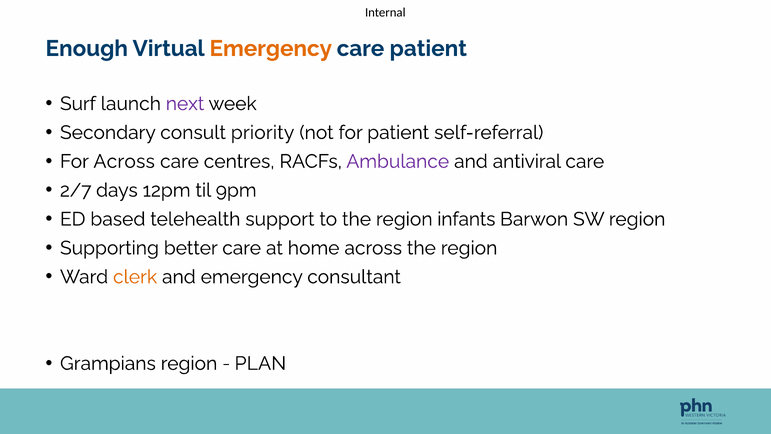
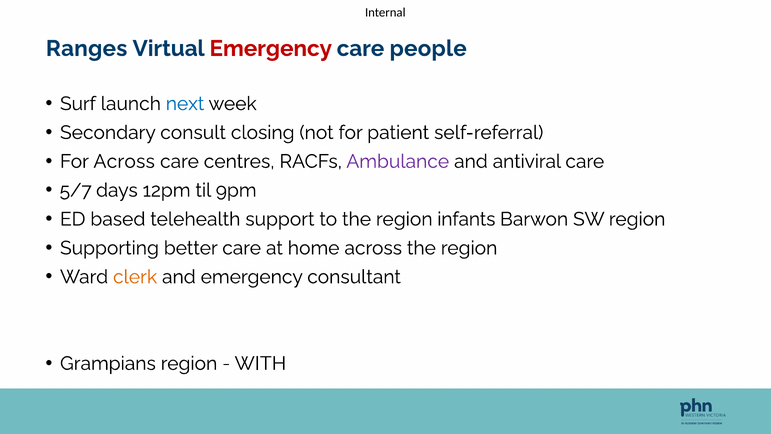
Enough: Enough -> Ranges (87, 48)
Emergency colour: orange -> red (271, 48)
care patient: patient -> people (428, 48)
next colour: purple -> blue (185, 104)
priority: priority -> closing (263, 132)
2/7: 2/7 -> 5/7 (76, 190)
PLAN: PLAN -> WITH (260, 363)
